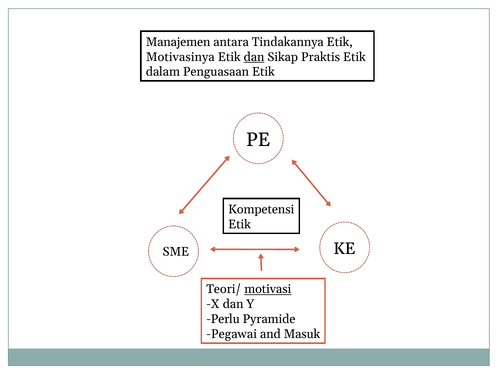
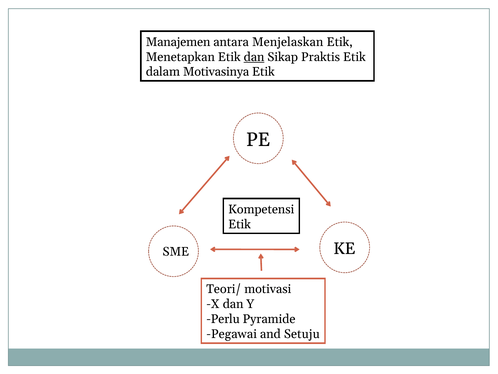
Tindakannya: Tindakannya -> Menjelaskan (288, 42)
Motivasinya: Motivasinya -> Menetapkan (180, 57)
Penguasaan: Penguasaan -> Motivasinya (216, 72)
motivasi underline: present -> none (268, 289)
Masuk: Masuk -> Setuju (302, 334)
